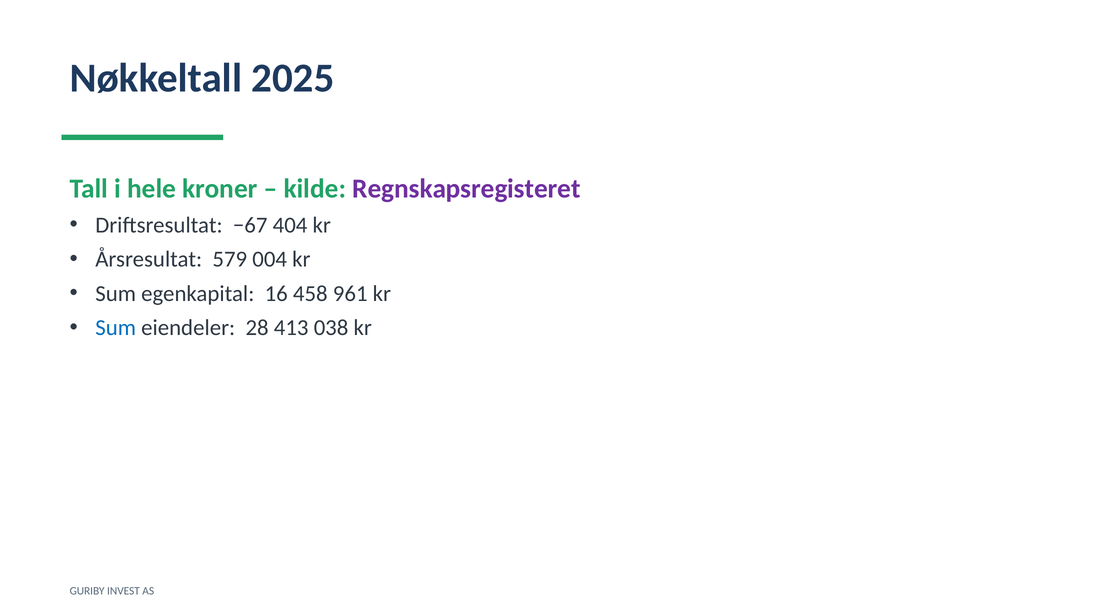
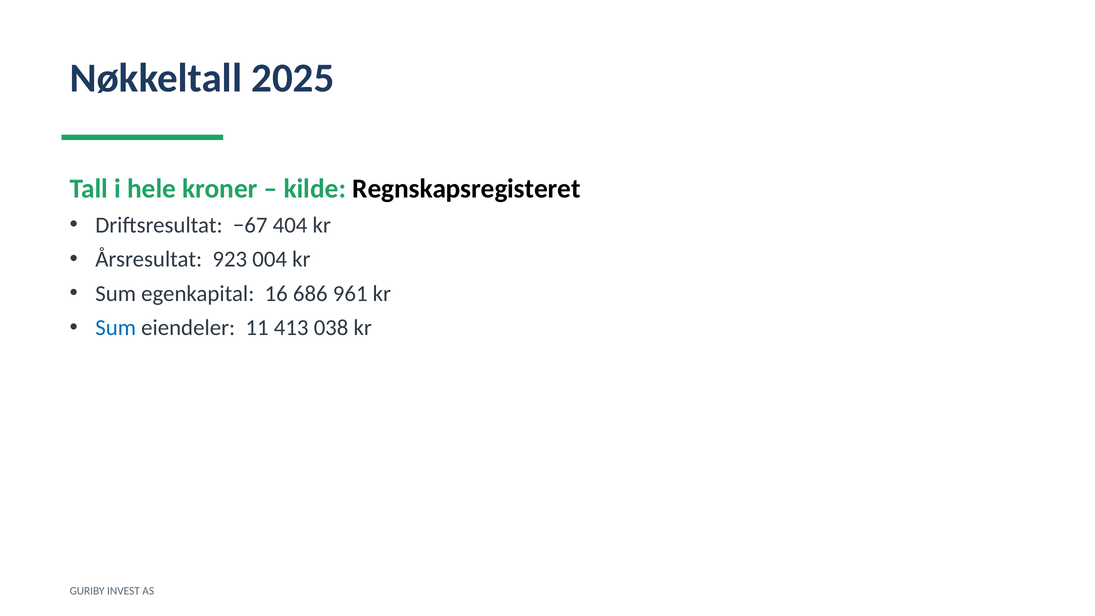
Regnskapsregisteret colour: purple -> black (466, 189)
579: 579 -> 923 (230, 259)
458: 458 -> 686 (310, 294)
28: 28 -> 11 (257, 328)
